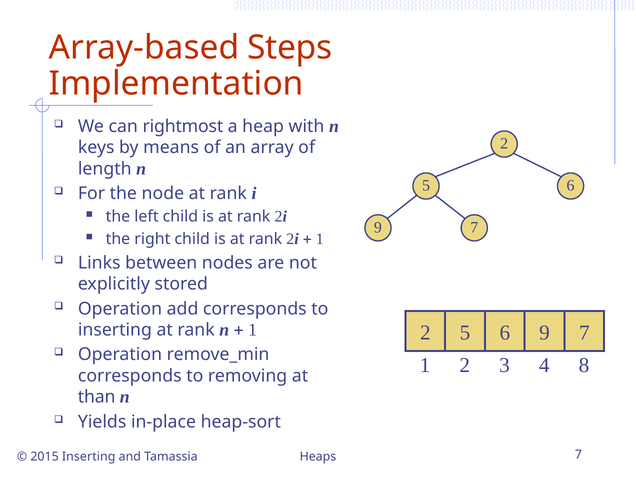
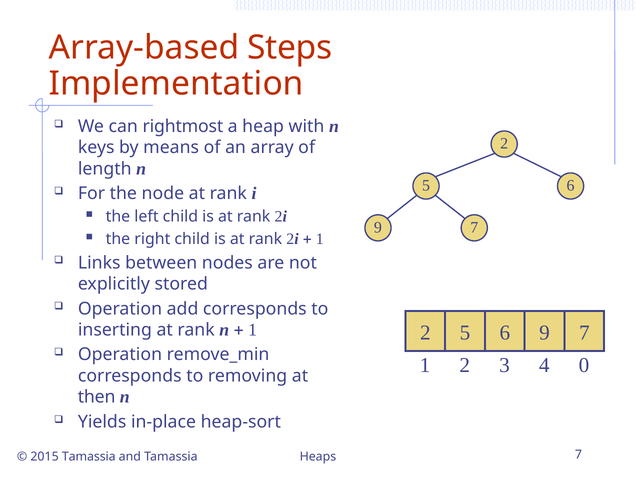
8: 8 -> 0 (584, 365)
than: than -> then (97, 397)
2015 Inserting: Inserting -> Tamassia (89, 457)
